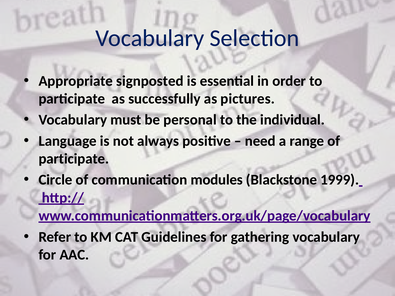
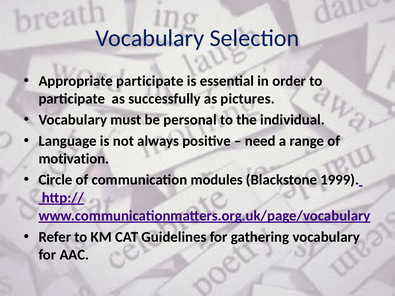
Appropriate signposted: signposted -> participate (150, 81)
participate: participate -> motivation (74, 159)
